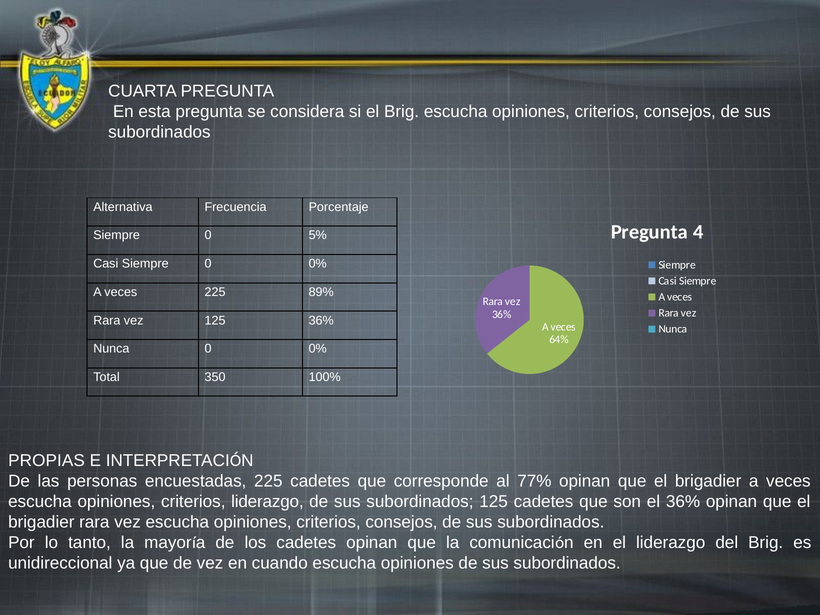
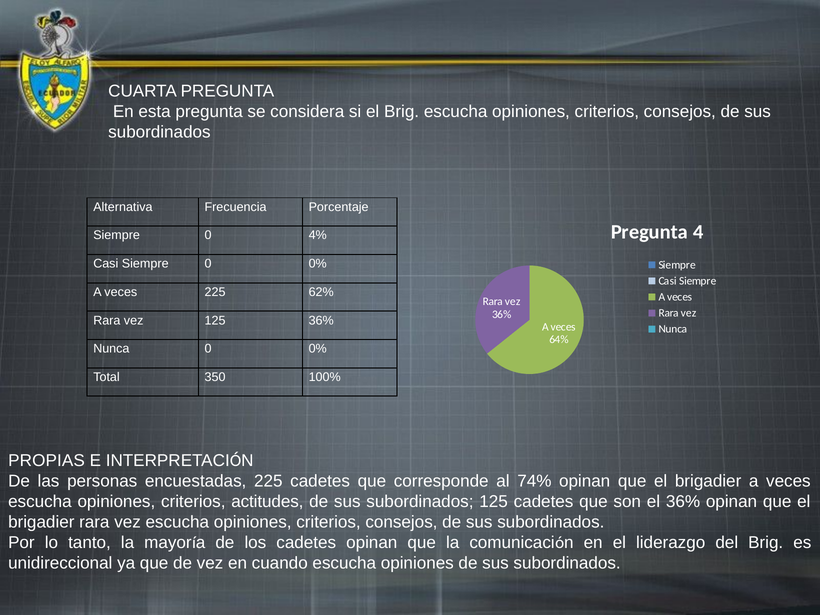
5%: 5% -> 4% (318, 235)
89%: 89% -> 62% (321, 292)
77%: 77% -> 74% (534, 481)
criterios liderazgo: liderazgo -> actitudes (267, 502)
